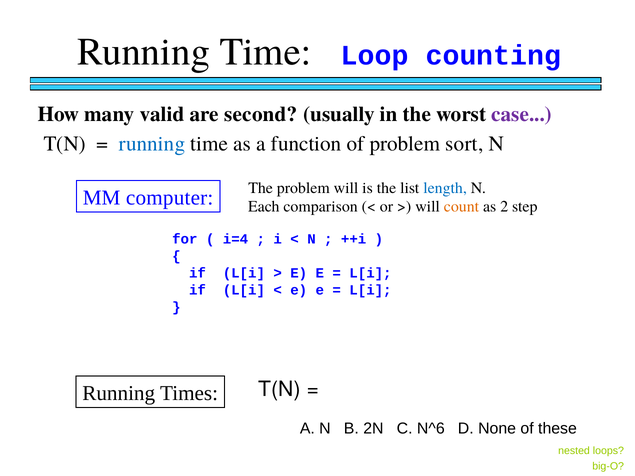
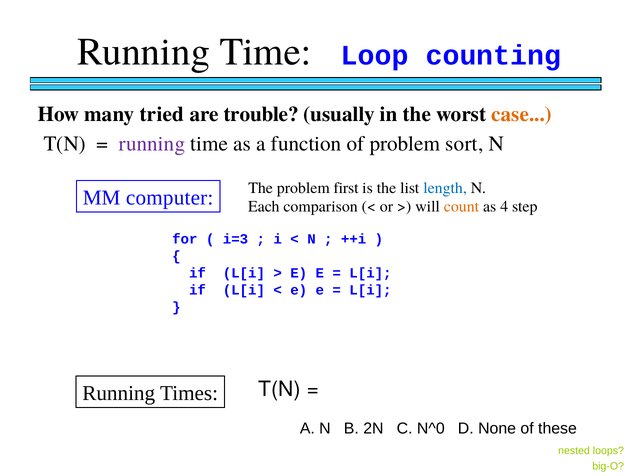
valid: valid -> tried (162, 114)
second: second -> trouble (261, 114)
case colour: purple -> orange (522, 114)
running colour: blue -> purple (152, 144)
problem will: will -> first (346, 188)
2: 2 -> 4 (504, 207)
i=4: i=4 -> i=3 (235, 239)
N^6: N^6 -> N^0 (431, 429)
